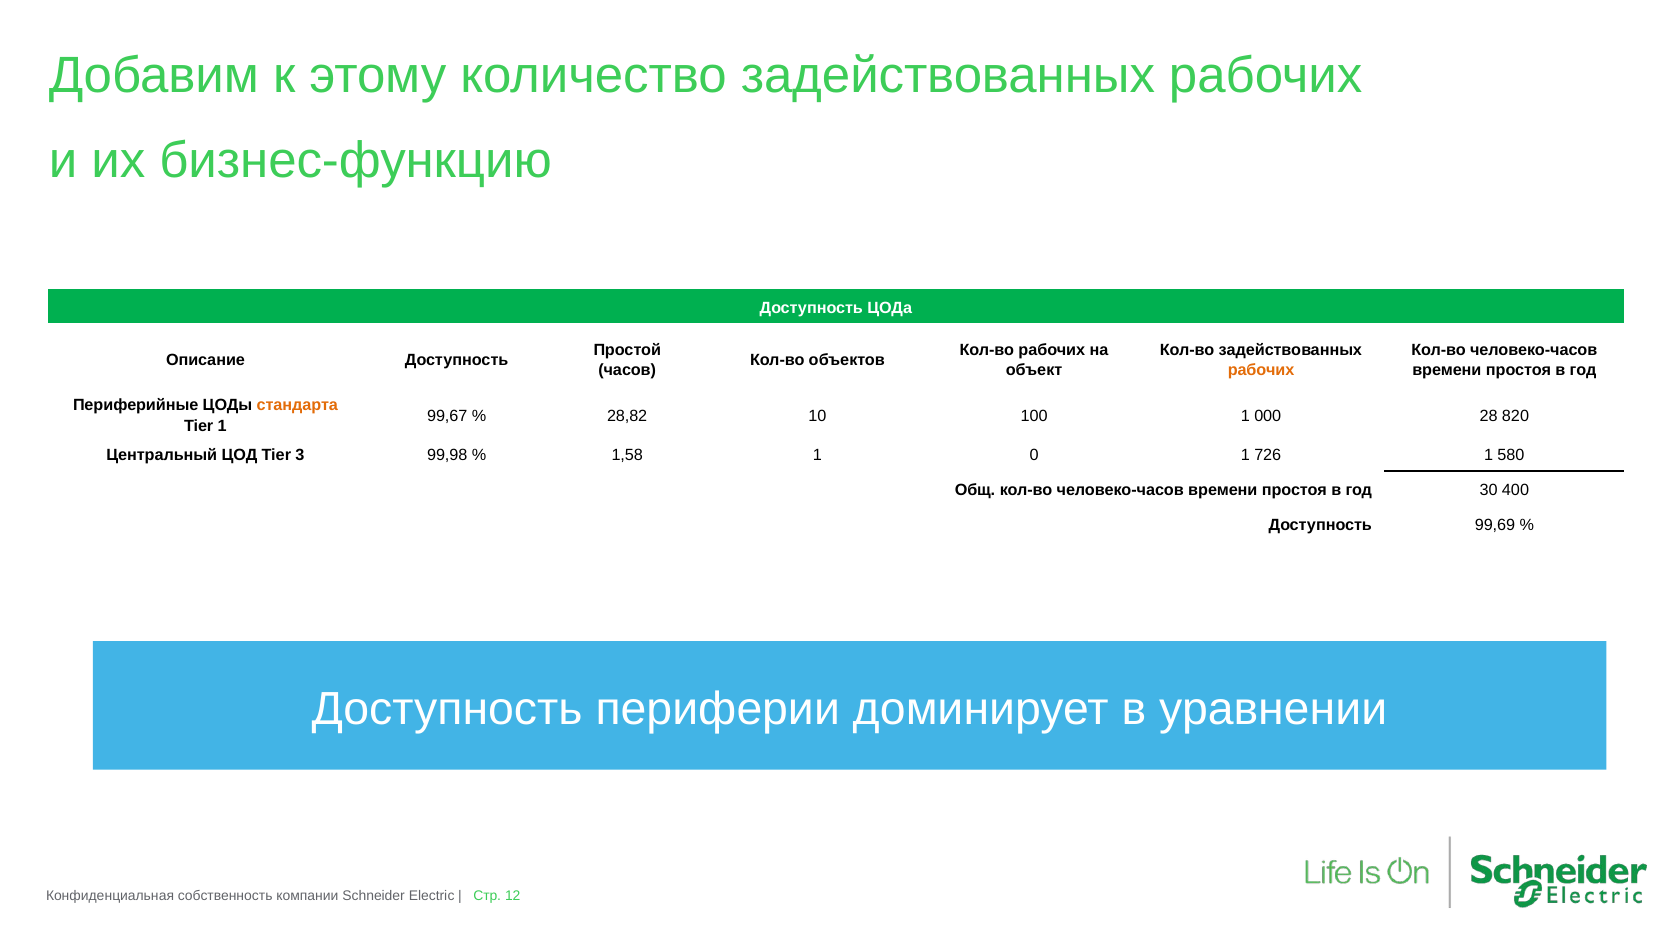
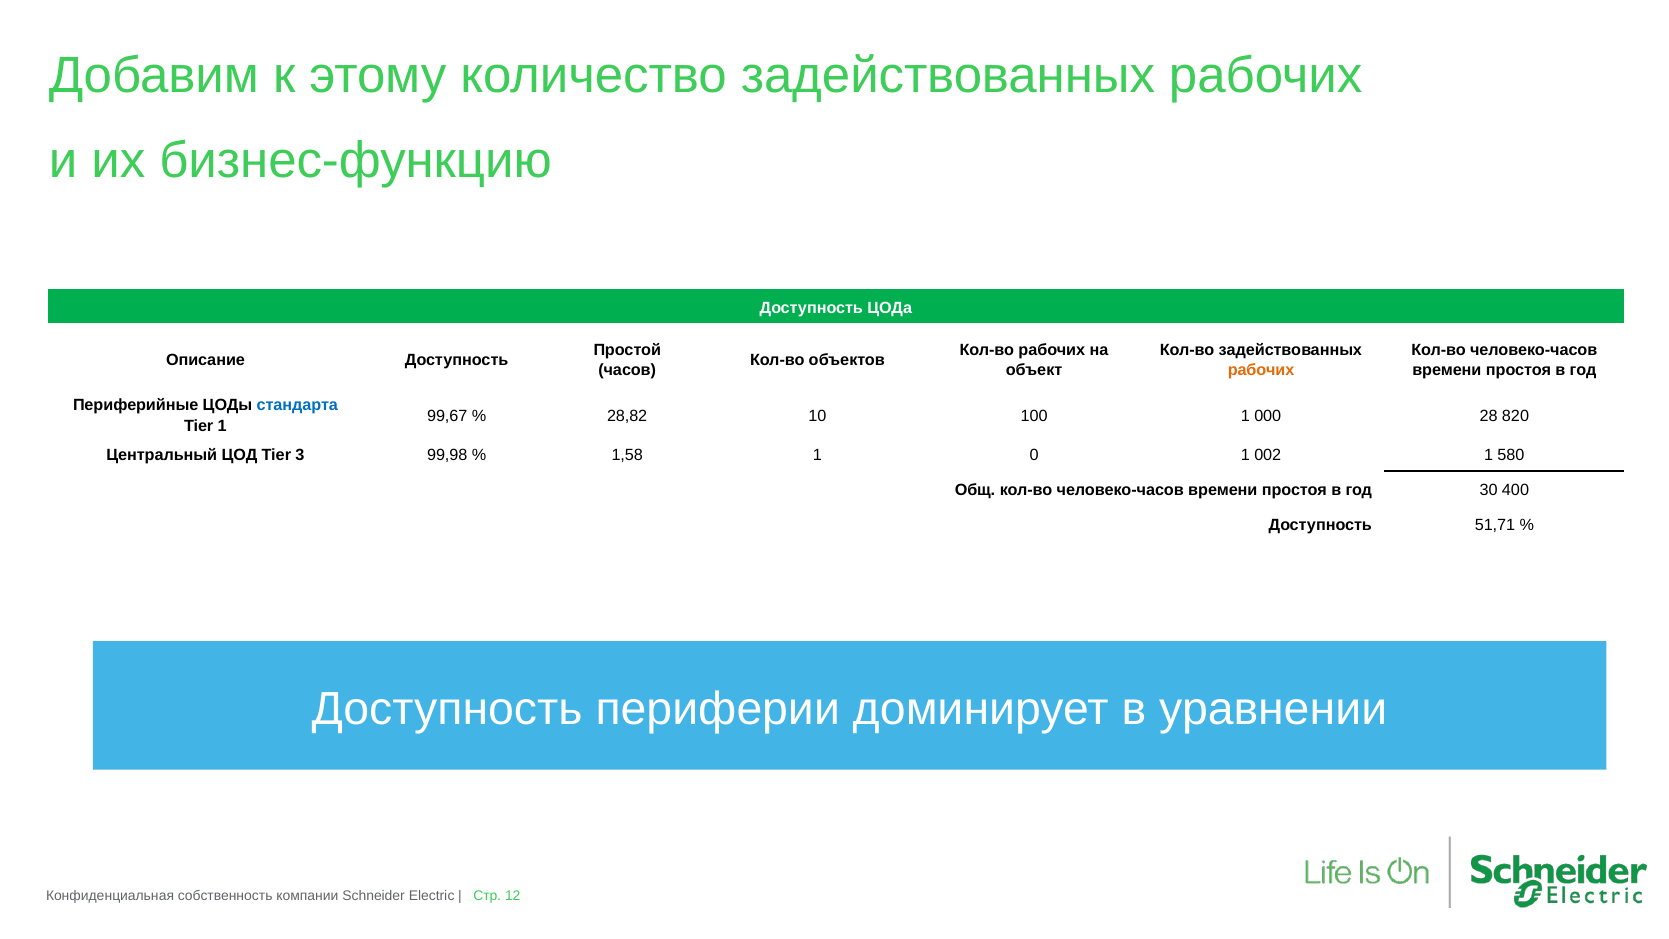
стандарта colour: orange -> blue (297, 405)
726: 726 -> 002 (1268, 455)
99,69: 99,69 -> 51,71 (1495, 525)
